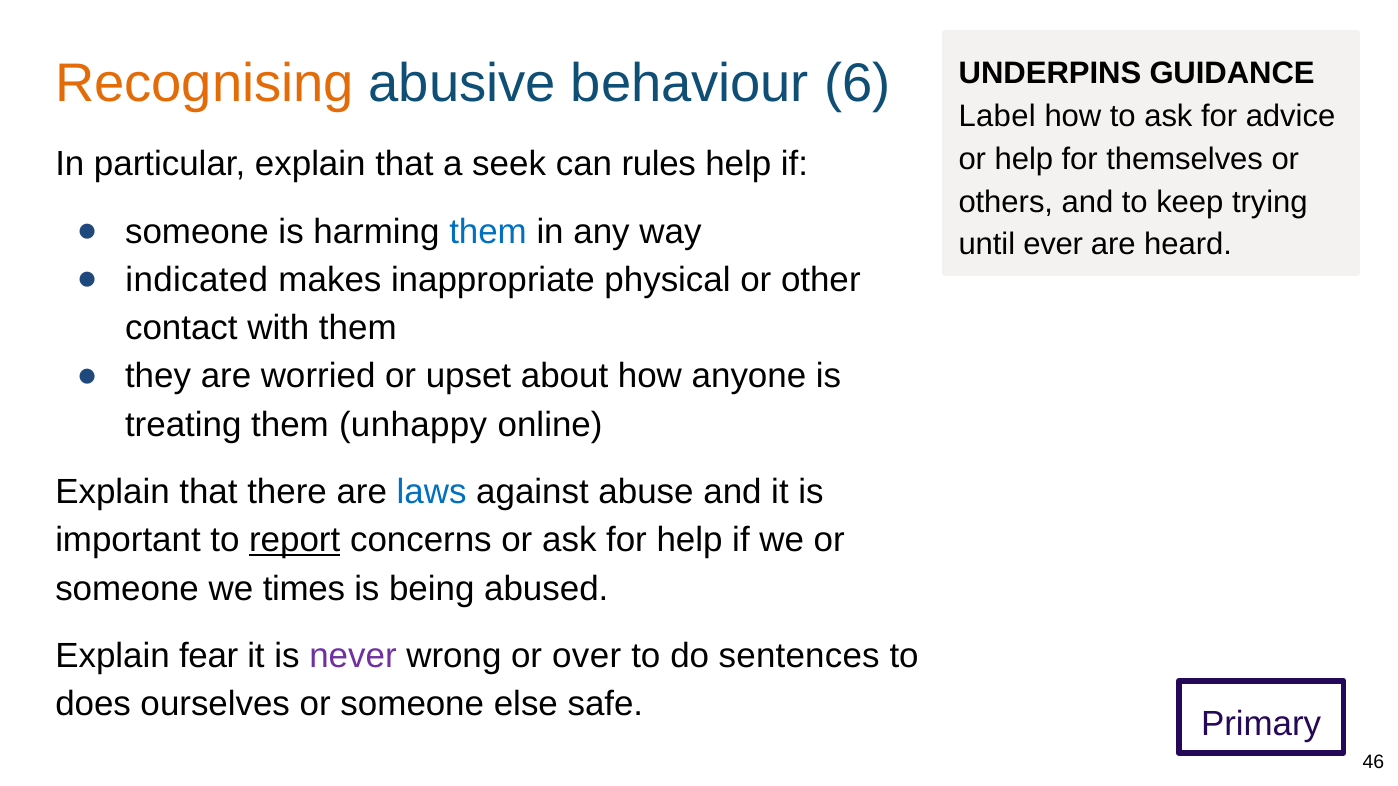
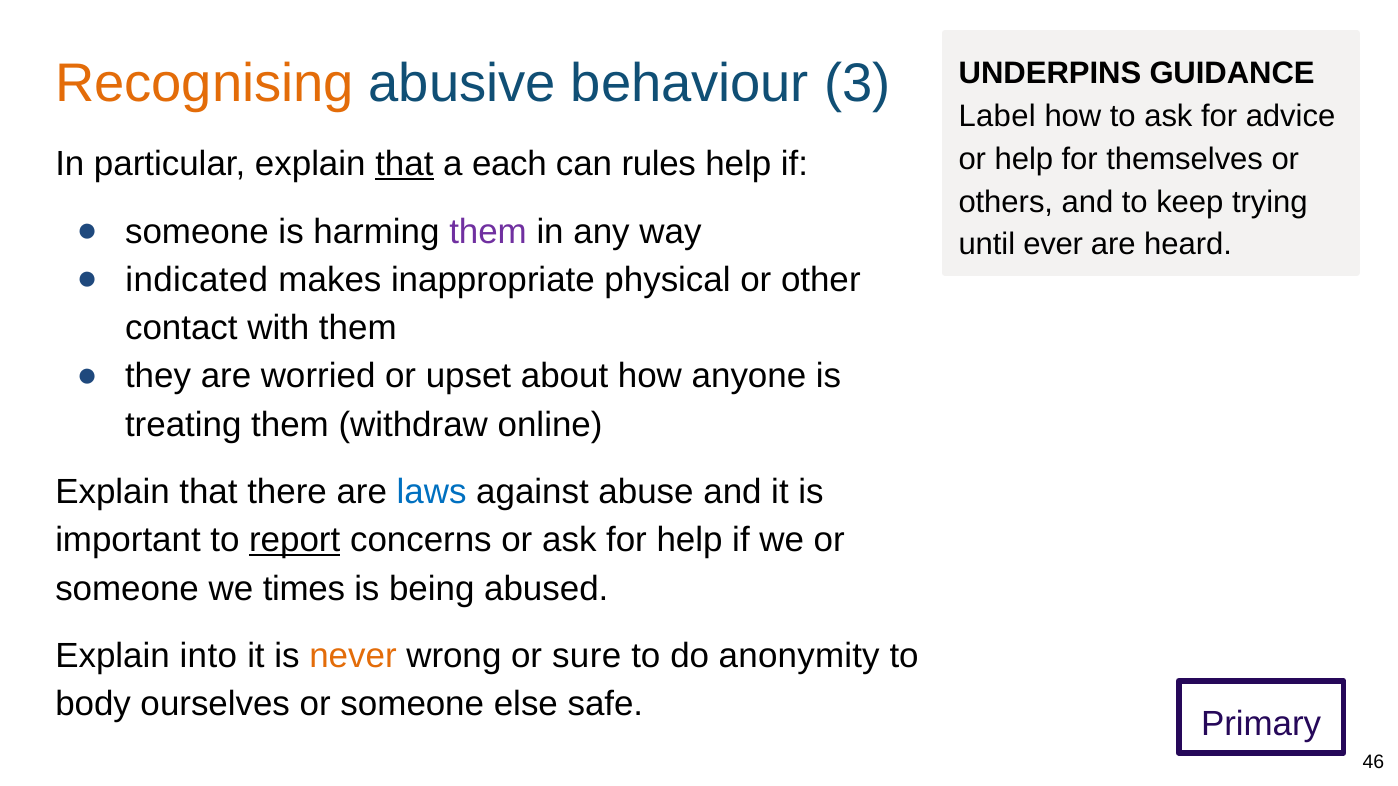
6: 6 -> 3 (857, 83)
that underline: none -> present (404, 164)
seek: seek -> each (509, 164)
them colour: blue -> purple (488, 232)
unhappy: unhappy -> withdraw (413, 425)
fear: fear -> into (208, 657)
never colour: purple -> orange (353, 657)
over: over -> sure (587, 657)
sentences: sentences -> anonymity (799, 657)
does: does -> body (93, 705)
